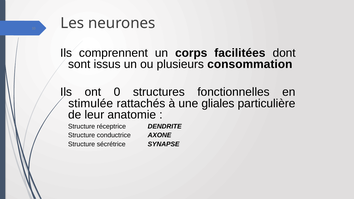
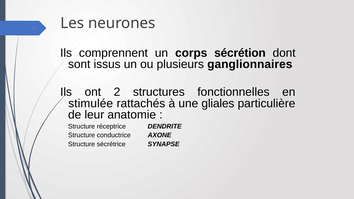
facilitées: facilitées -> sécrétion (240, 53)
consommation: consommation -> ganglionnaires (250, 64)
0: 0 -> 2 (117, 92)
